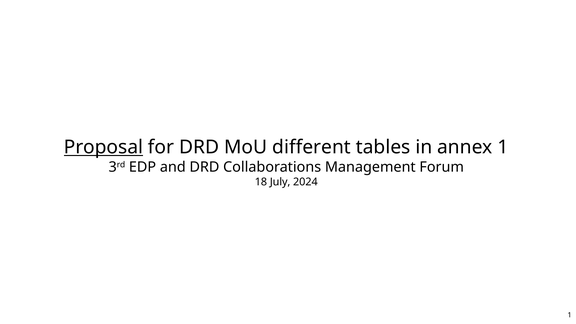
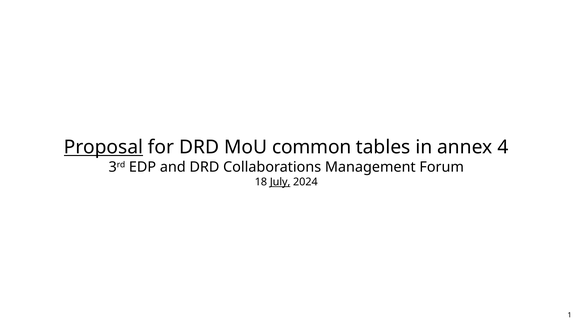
different: different -> common (312, 147)
annex 1: 1 -> 4 (503, 147)
July underline: none -> present (280, 182)
